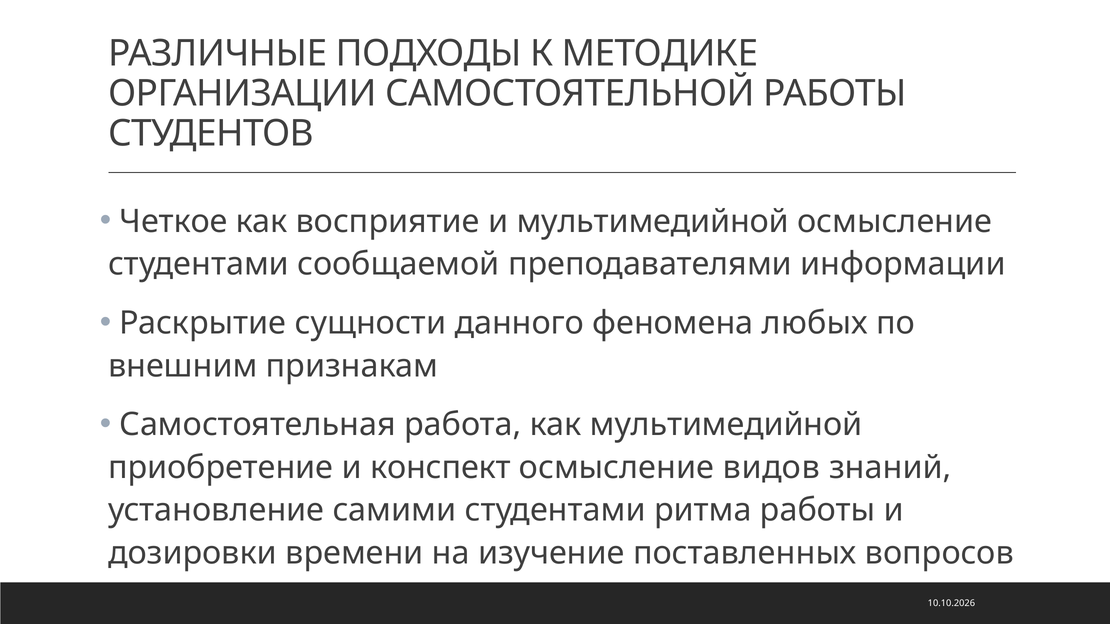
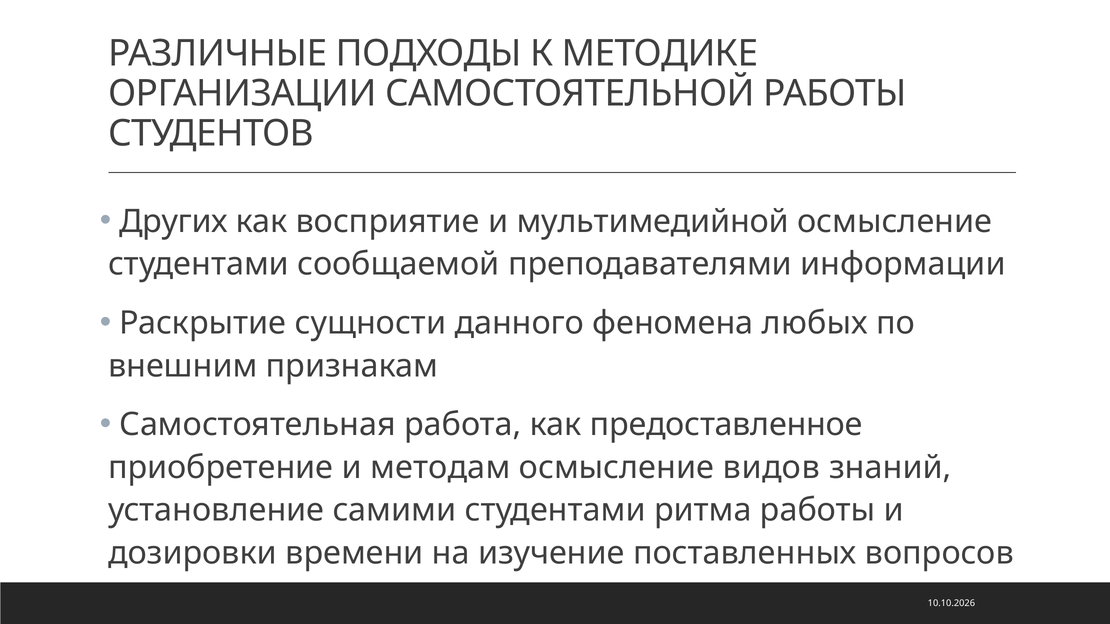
Четкое: Четкое -> Других (174, 222)
как мультимедийной: мультимедийной -> предоставленное (726, 425)
конспект: конспект -> методам (440, 468)
